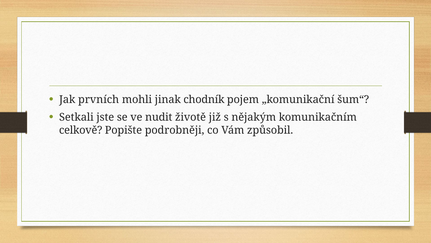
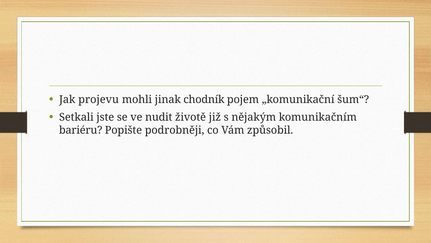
prvních: prvních -> projevu (99, 99)
celkově: celkově -> bariéru (81, 130)
